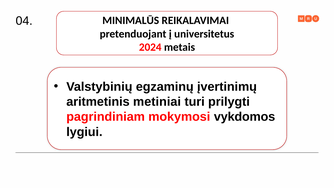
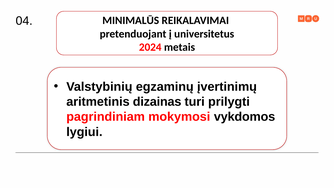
metiniai: metiniai -> dizainas (157, 102)
